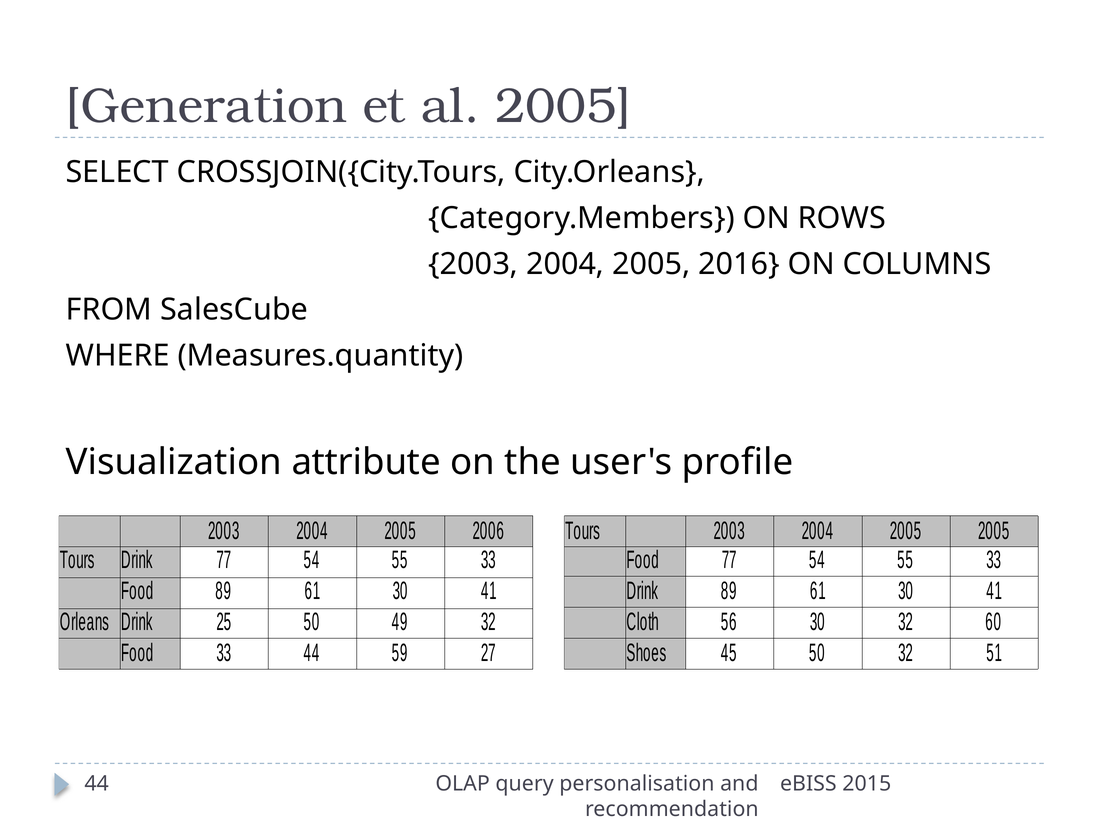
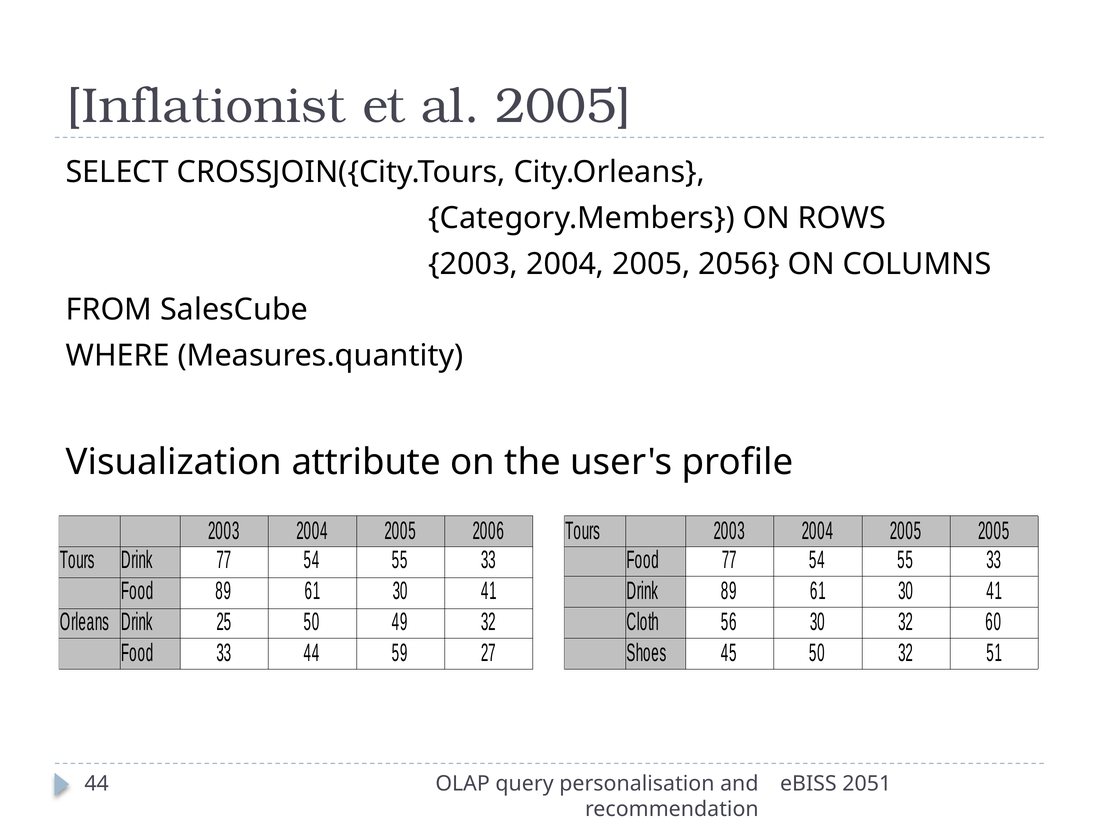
Generation: Generation -> Inflationist (206, 106)
2016: 2016 -> 2056 (739, 264)
2015: 2015 -> 2051 (867, 784)
